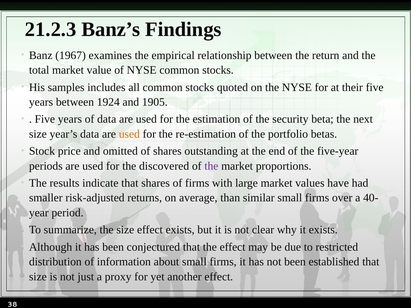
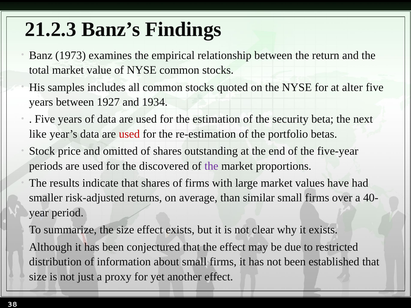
1967: 1967 -> 1973 (71, 55)
their: their -> alter (352, 87)
1924: 1924 -> 1927 (108, 102)
1905: 1905 -> 1934 (155, 102)
size: size -> like (38, 134)
used colour: orange -> red (129, 134)
